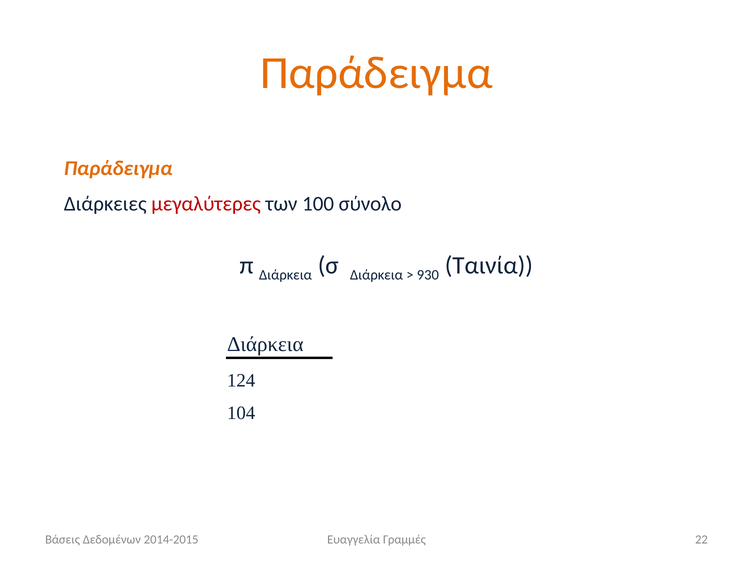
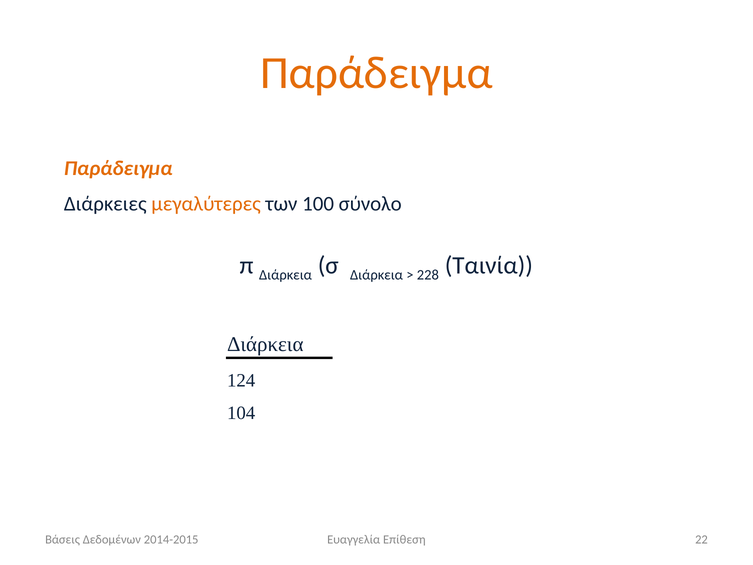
μεγαλύτερες colour: red -> orange (206, 204)
930: 930 -> 228 (428, 275)
Γραμμές: Γραμμές -> Επίθεση (404, 539)
